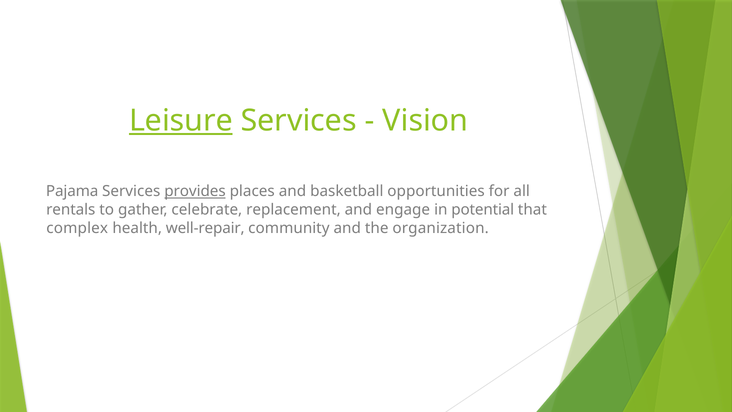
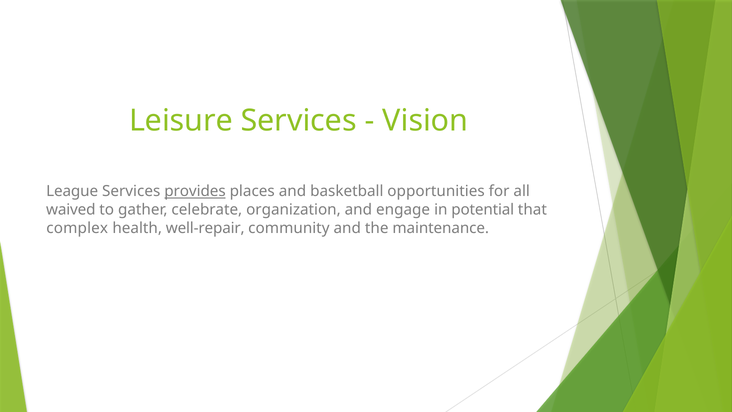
Leisure underline: present -> none (181, 121)
Pajama: Pajama -> League (72, 191)
rentals: rentals -> waived (71, 210)
replacement: replacement -> organization (293, 210)
organization: organization -> maintenance (441, 228)
